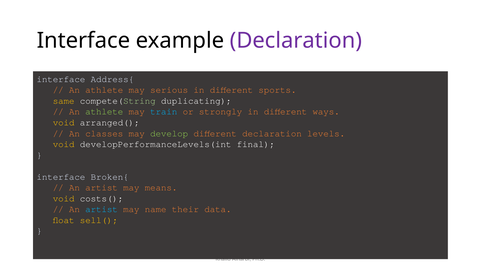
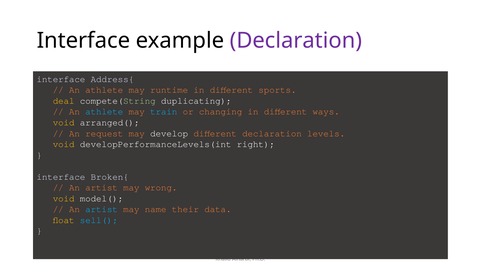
serious: serious -> runtime (169, 90)
same: same -> deal (64, 101)
athlete colour: light green -> light blue (104, 111)
strongly: strongly -> changing (221, 111)
classes: classes -> request (104, 133)
develop colour: light green -> white (169, 133)
final: final -> right (256, 144)
means: means -> wrong (161, 187)
costs(: costs( -> model( (102, 198)
sell( colour: yellow -> light blue (99, 220)
